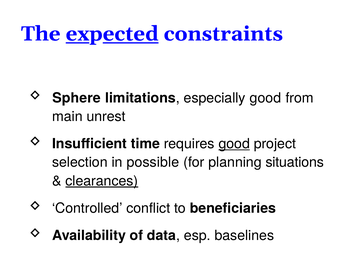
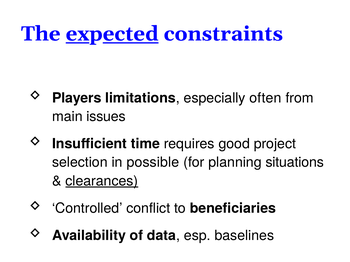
Sphere: Sphere -> Players (77, 98)
especially good: good -> often (265, 98)
unrest: unrest -> issues (106, 117)
good underline: present -> none (234, 144)
